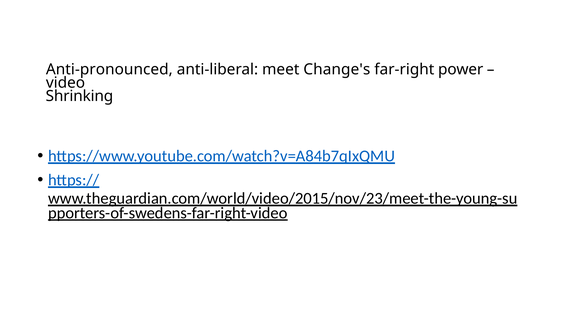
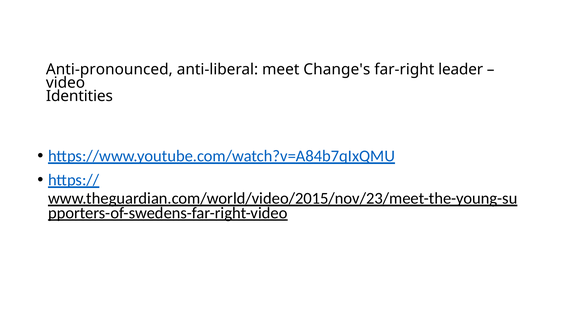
power: power -> leader (461, 69)
Shrinking: Shrinking -> Identities (79, 96)
